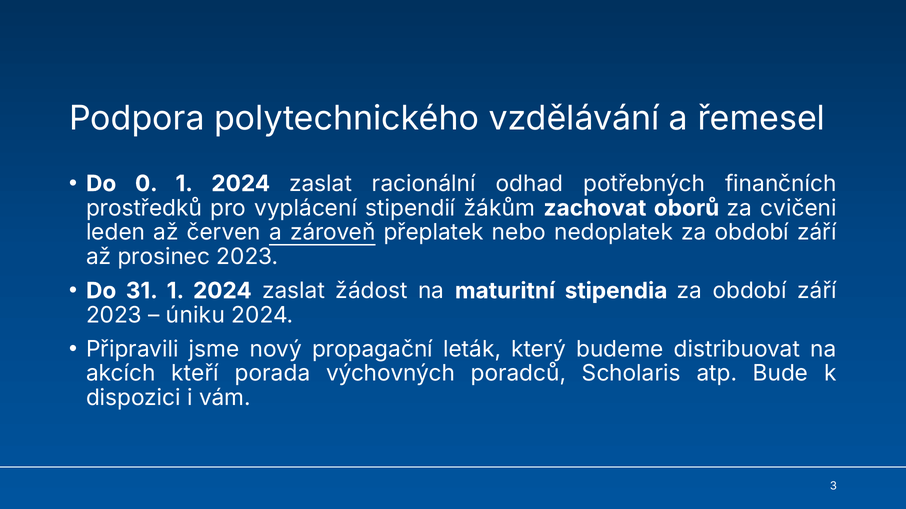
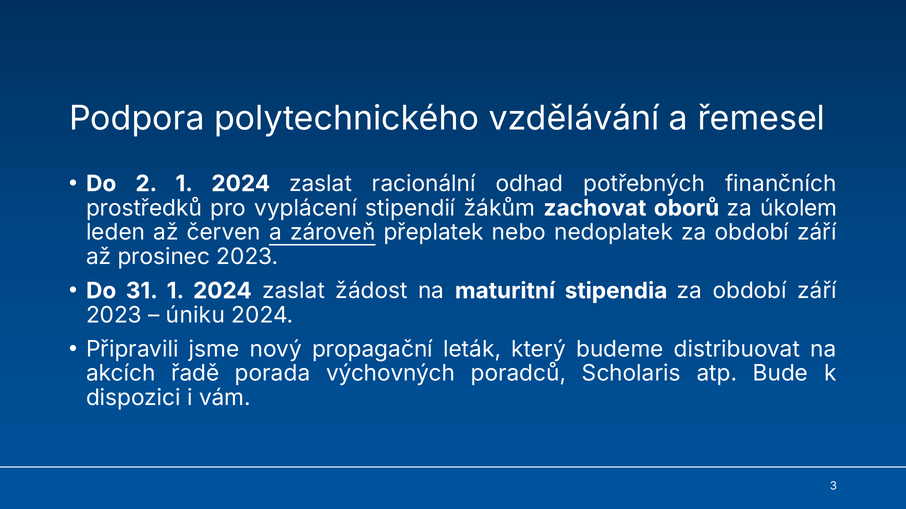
0: 0 -> 2 (146, 184)
cvičeni: cvičeni -> úkolem (799, 208)
kteří: kteří -> řadě (195, 374)
